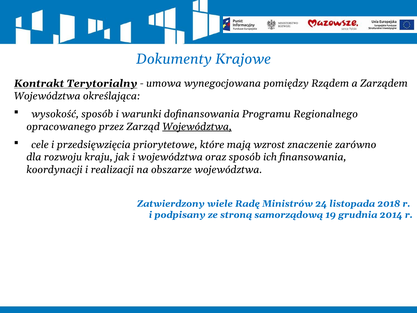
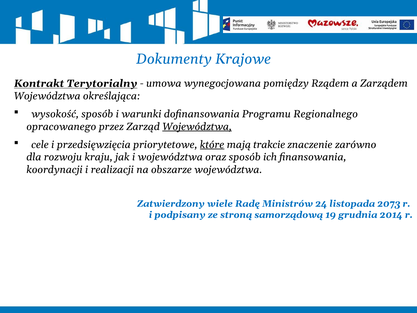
które underline: none -> present (212, 145)
wzrost: wzrost -> trakcie (269, 145)
2018: 2018 -> 2073 (389, 204)
